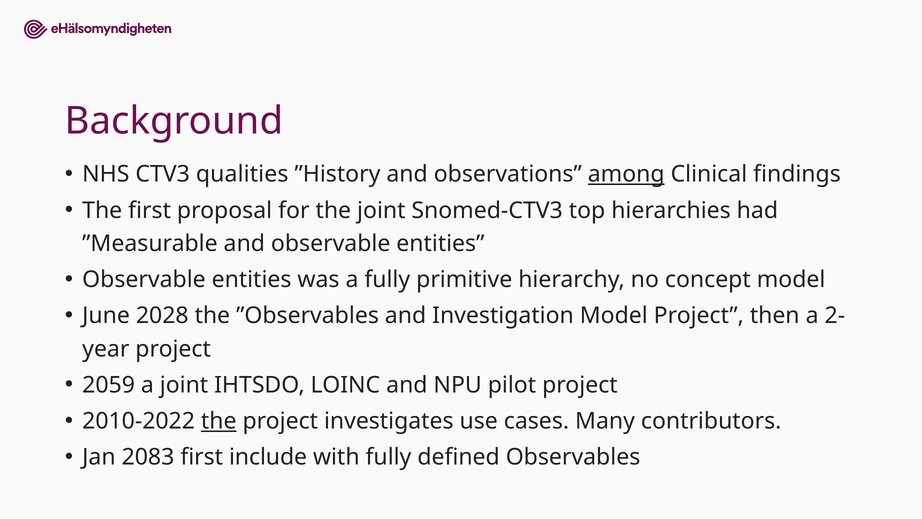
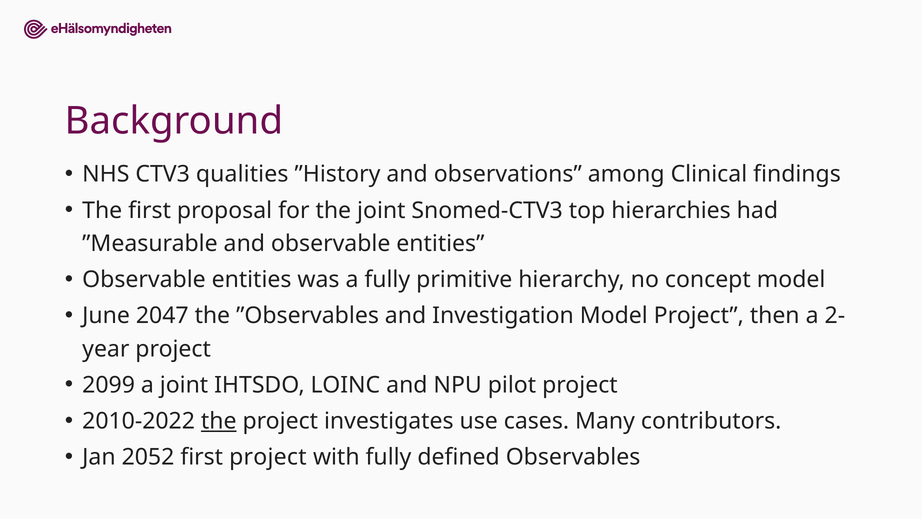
among underline: present -> none (626, 174)
2028: 2028 -> 2047 (162, 316)
2059: 2059 -> 2099 (109, 385)
2083: 2083 -> 2052 (148, 457)
first include: include -> project (268, 457)
